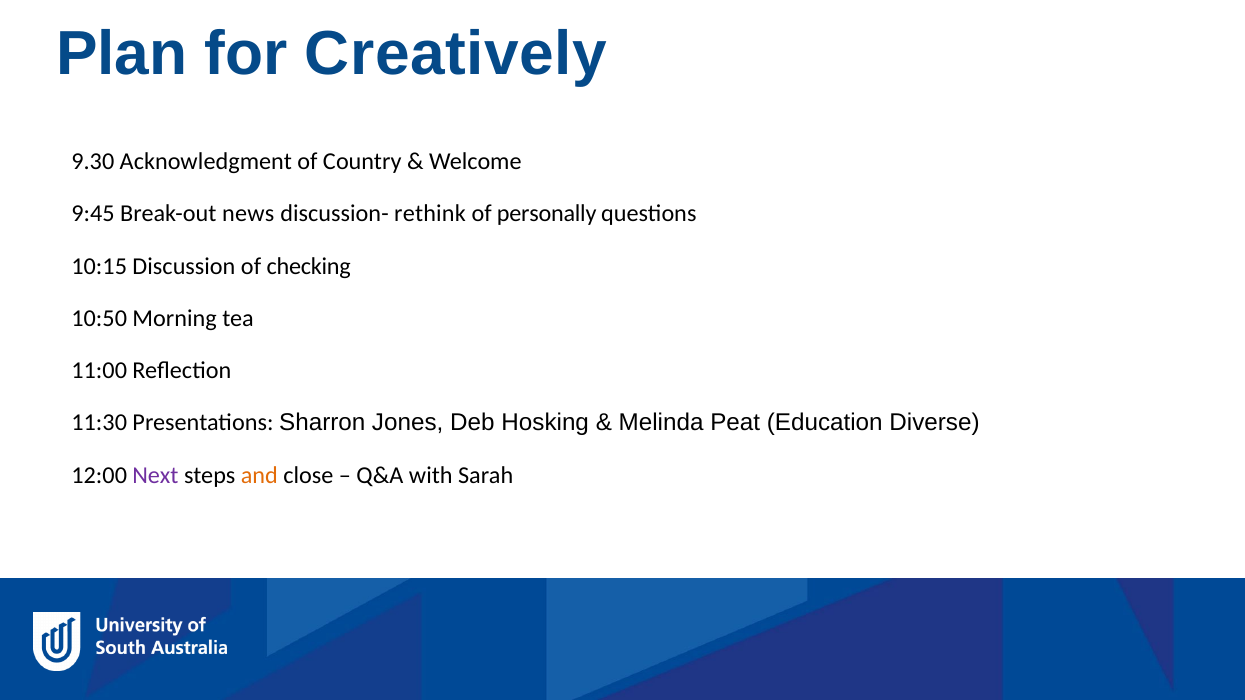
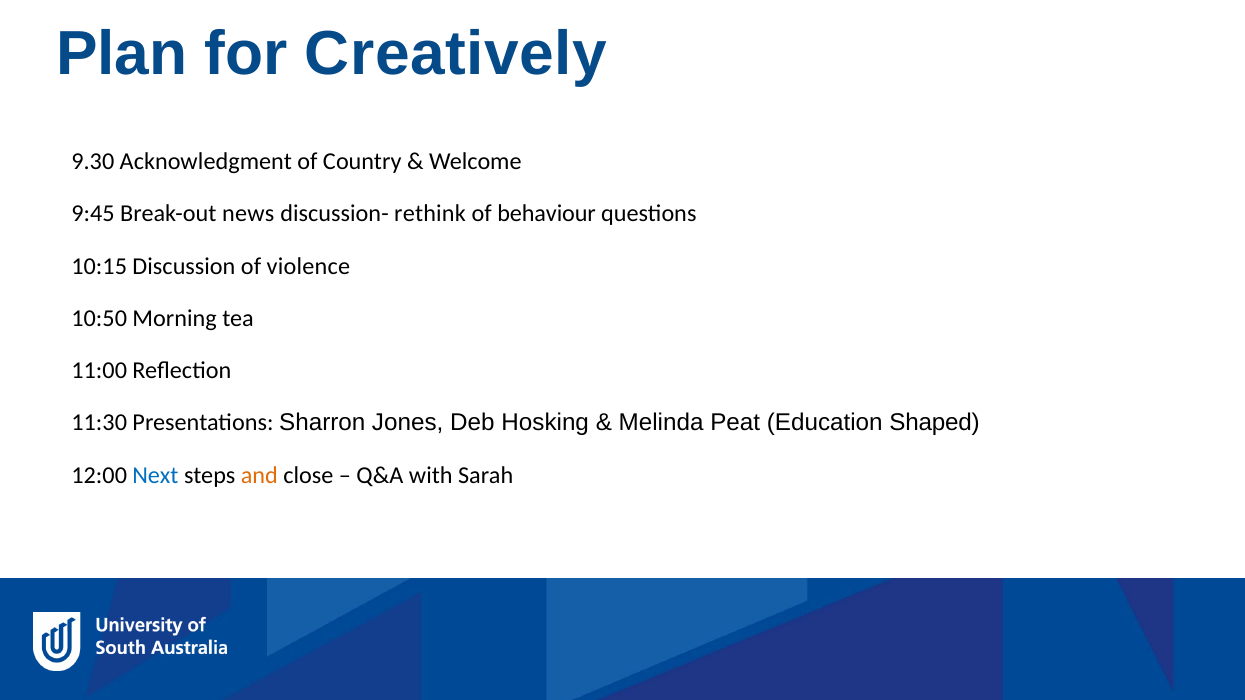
personally: personally -> behaviour (547, 214)
checking: checking -> violence (308, 266)
Diverse: Diverse -> Shaped (935, 423)
Next colour: purple -> blue (155, 475)
